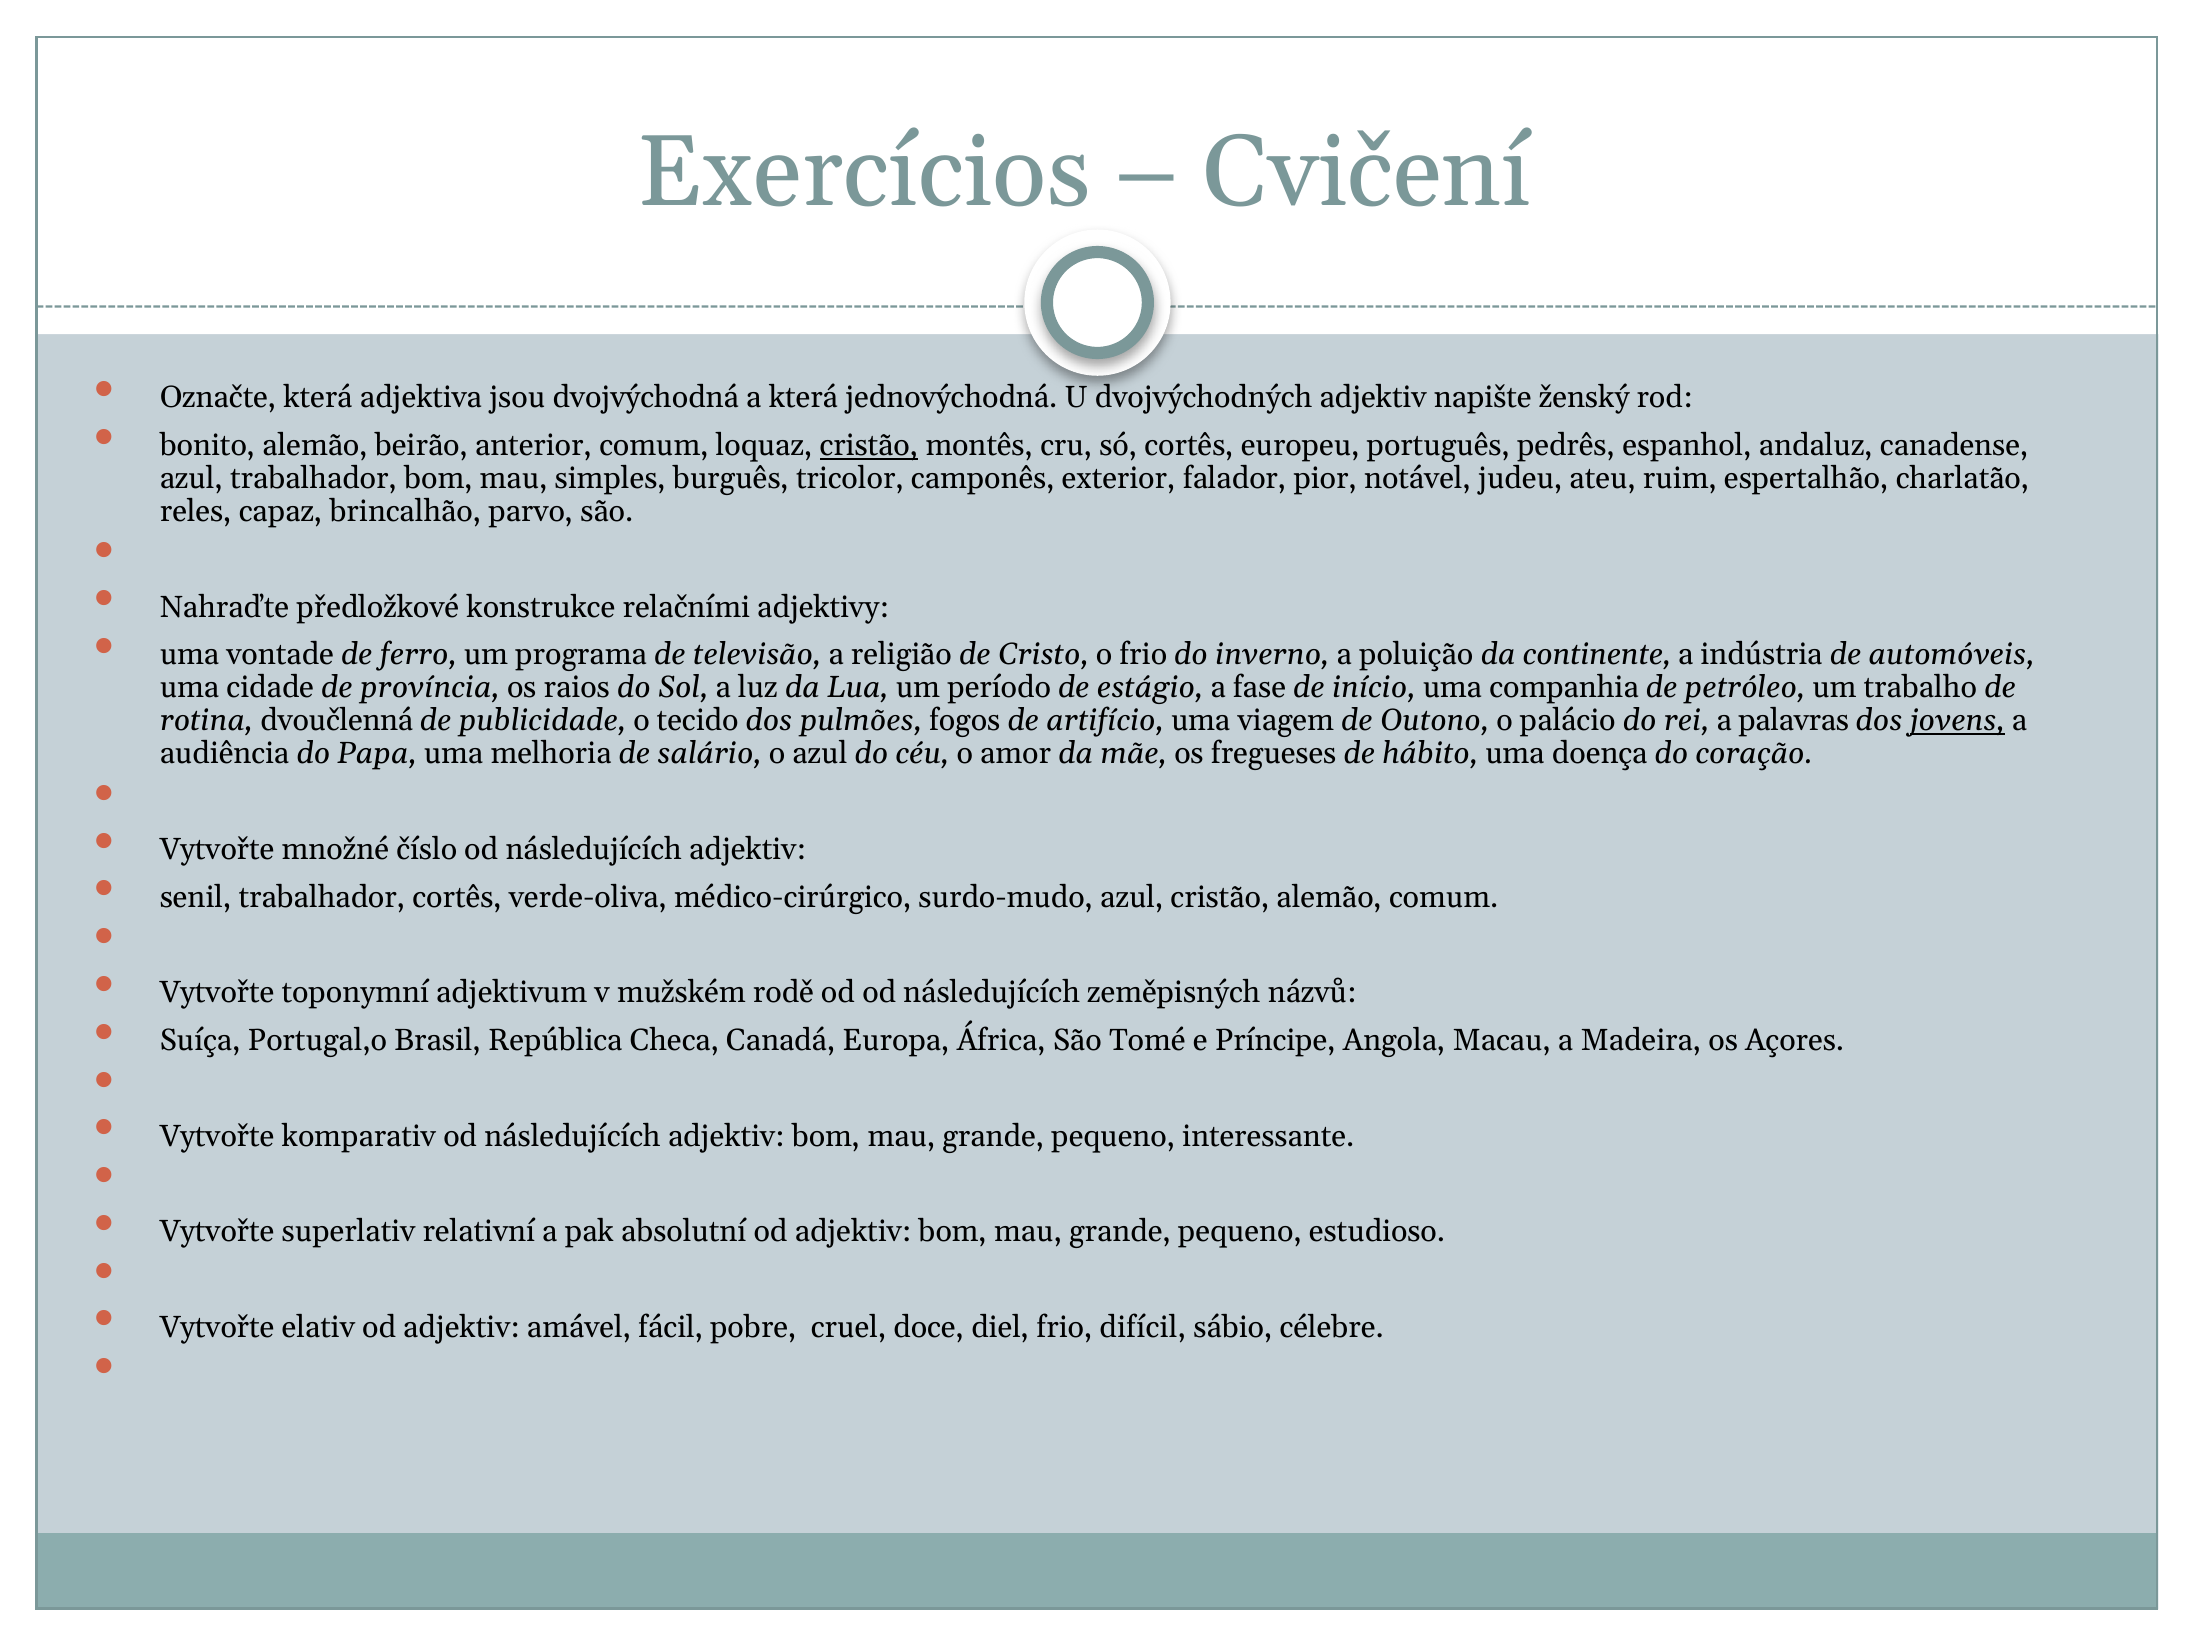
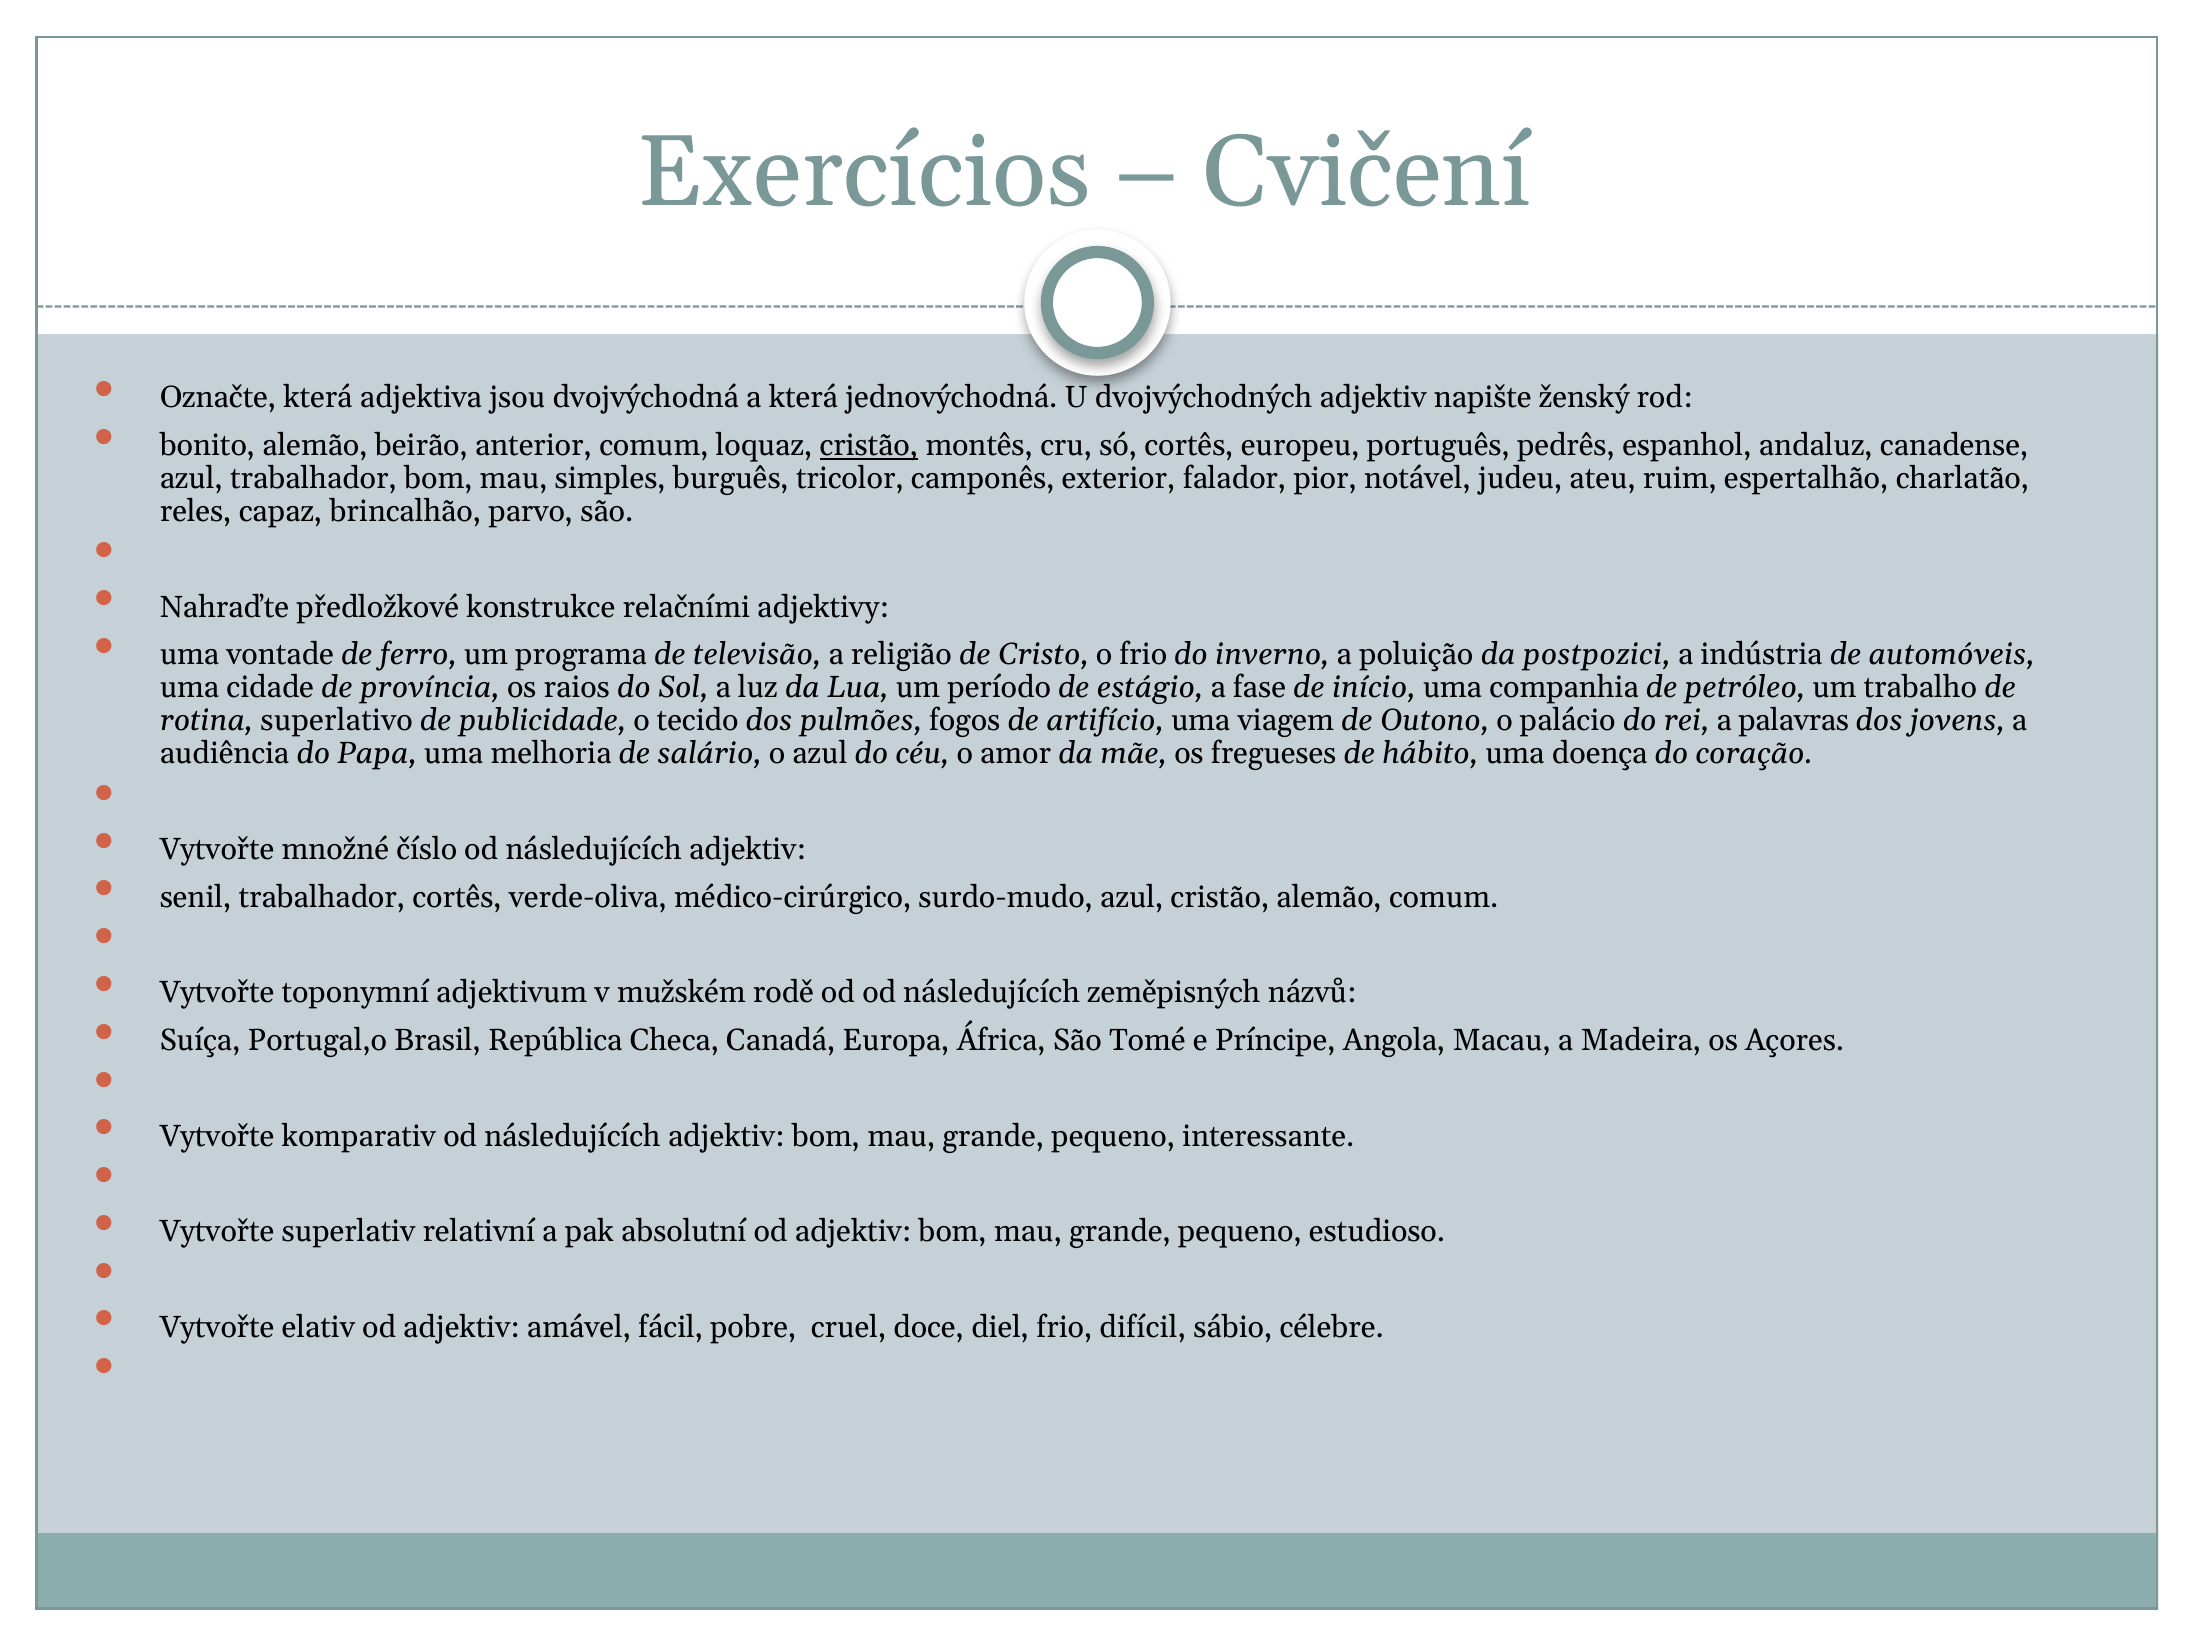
continente: continente -> postpozici (1597, 655)
dvoučlenná: dvoučlenná -> superlativo (337, 721)
jovens underline: present -> none (1957, 721)
